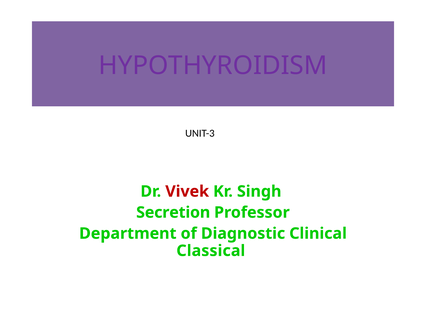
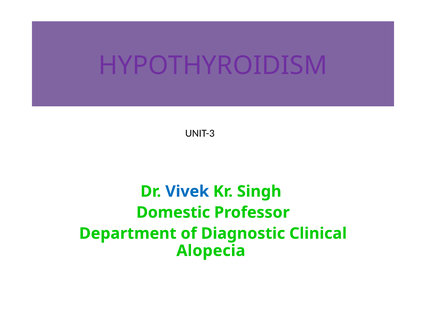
Vivek colour: red -> blue (187, 192)
Secretion: Secretion -> Domestic (173, 213)
Classical: Classical -> Alopecia (211, 251)
